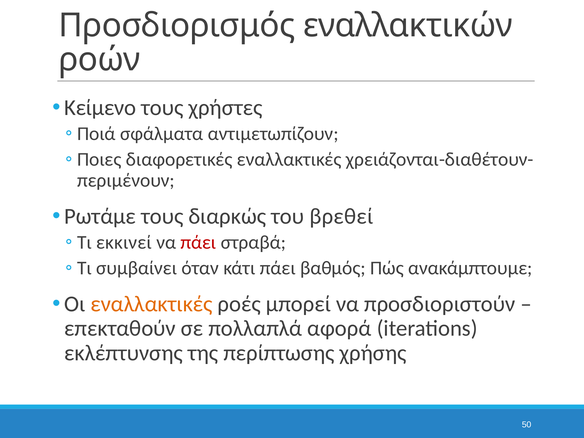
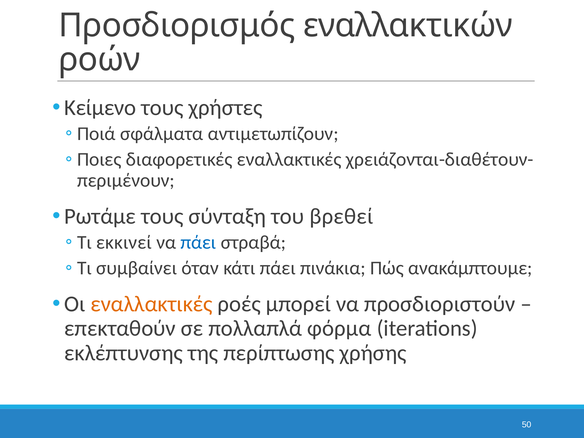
διαρκώς: διαρκώς -> σύνταξη (227, 216)
πάει colour: red -> blue (198, 242)
βαθμός: βαθμός -> πινάκια (333, 268)
αφορά: αφορά -> φόρμα (339, 328)
